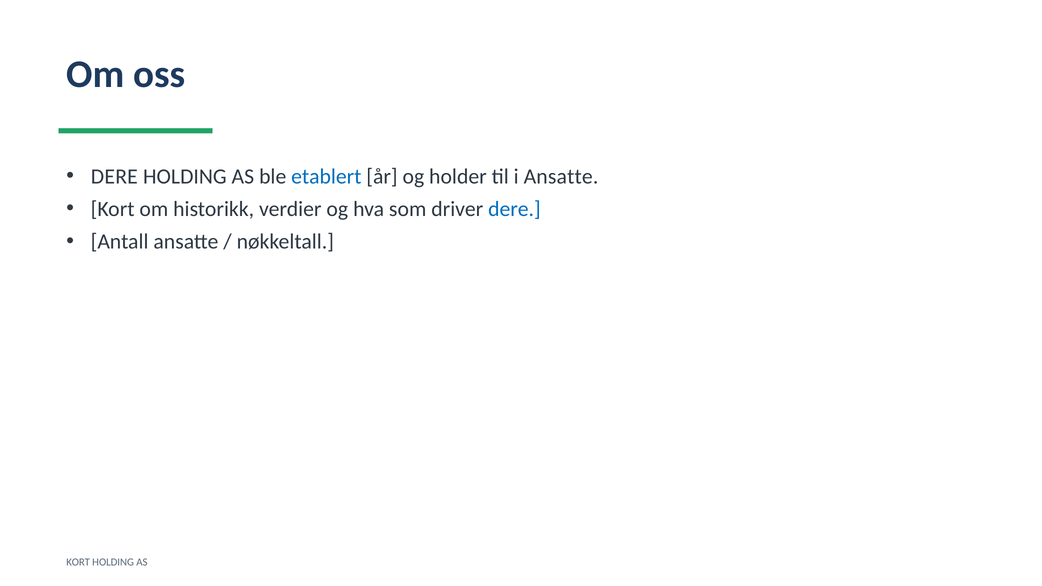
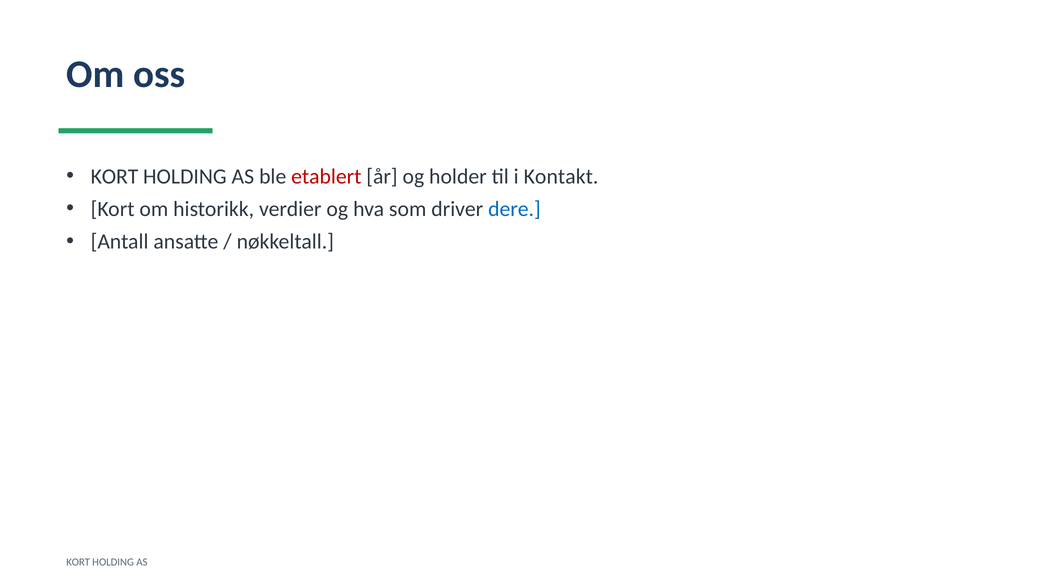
DERE: DERE -> KORT (115, 176)
etablert colour: blue -> red (326, 176)
i Ansatte: Ansatte -> Kontakt (561, 176)
